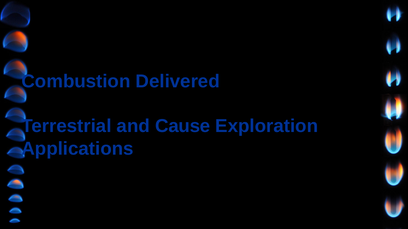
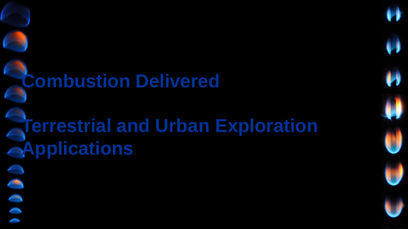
Cause: Cause -> Urban (183, 126)
